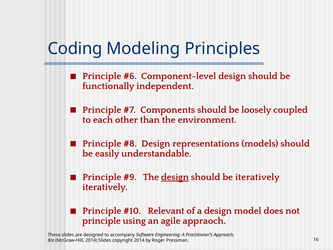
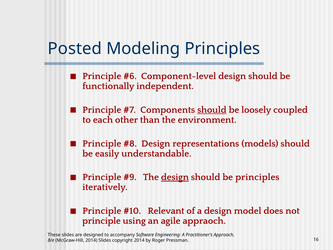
Coding: Coding -> Posted (75, 49)
should underline: none -> present (212, 110)
be iteratively: iteratively -> principles (257, 177)
